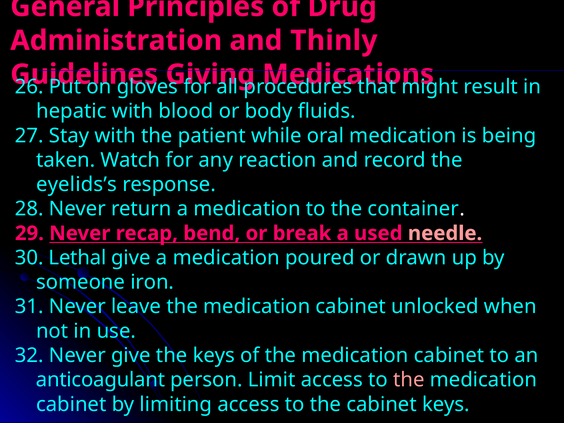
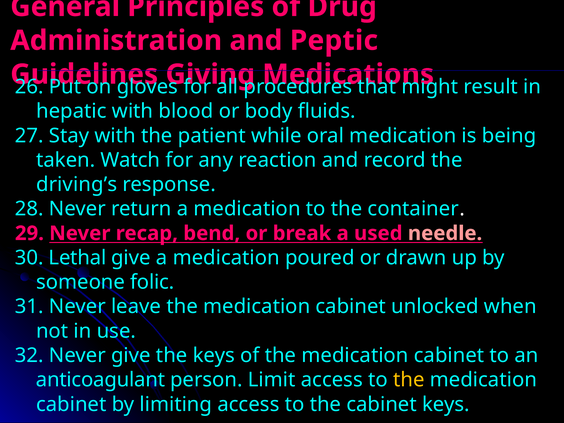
Thinly: Thinly -> Peptic (334, 41)
eyelids’s: eyelids’s -> driving’s (77, 184)
iron: iron -> folic (152, 282)
the colour: pink -> yellow (409, 380)
